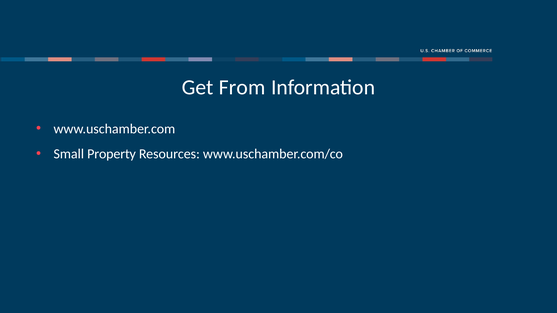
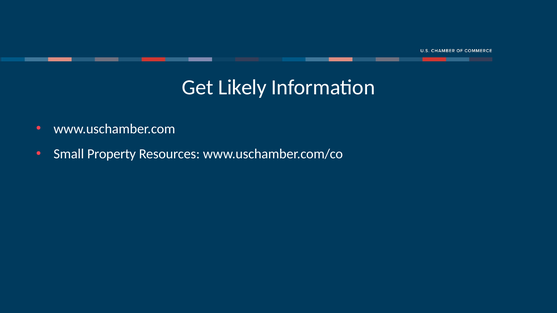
From: From -> Likely (242, 87)
